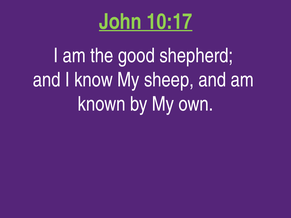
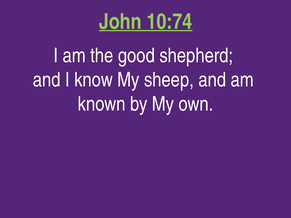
10:17: 10:17 -> 10:74 (169, 22)
